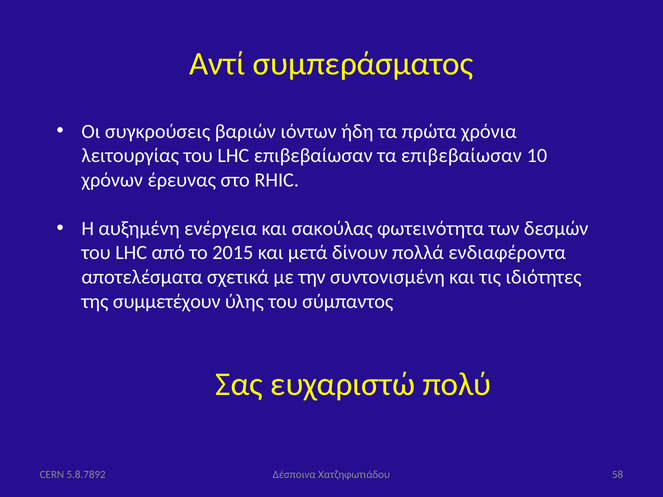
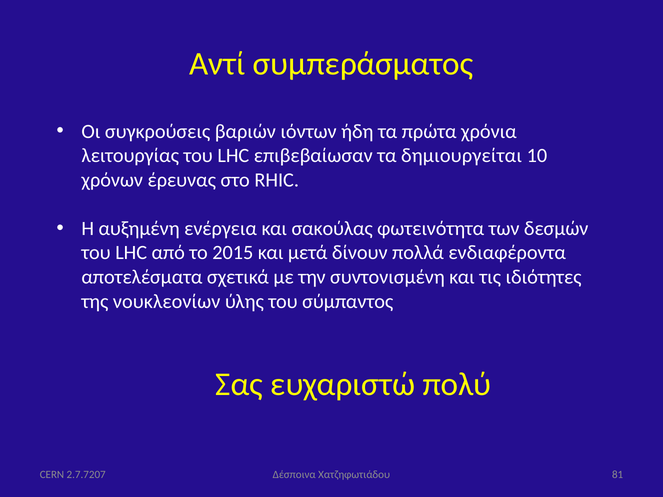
τα επιβεβαίωσαν: επιβεβαίωσαν -> δημιουργείται (461, 156)
συμμετέχουν: συμμετέχουν -> νουκλεονίων (167, 302)
58: 58 -> 81 (618, 475)
5.8.7892: 5.8.7892 -> 2.7.7207 (86, 475)
